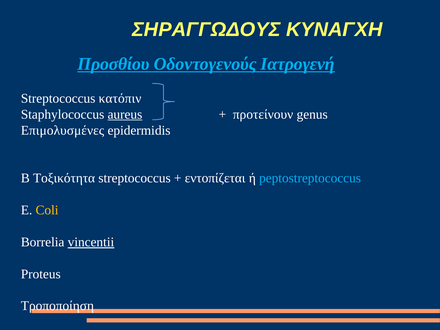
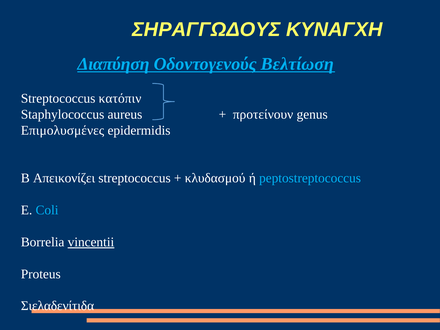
Προσθίου: Προσθίου -> Διαπύηση (113, 64)
Ιατρογενή: Ιατρογενή -> Βελτίωση (297, 64)
aureus underline: present -> none (125, 114)
Τοξικότητα: Τοξικότητα -> Απεικονίζει (64, 178)
εντοπίζεται: εντοπίζεται -> κλυδασμού (215, 178)
Coli colour: yellow -> light blue (47, 210)
Τροποποίηση: Τροποποίηση -> Σιελαδενίτιδα (57, 306)
